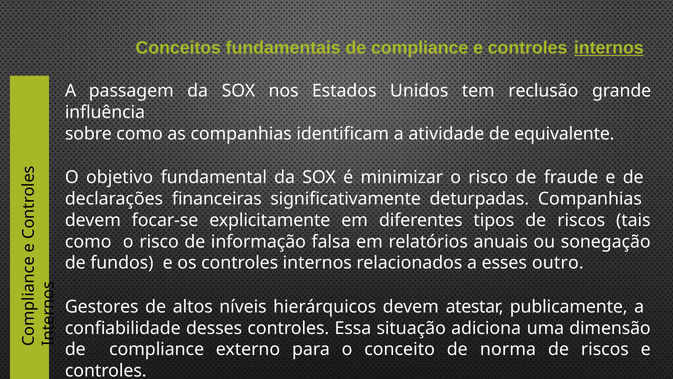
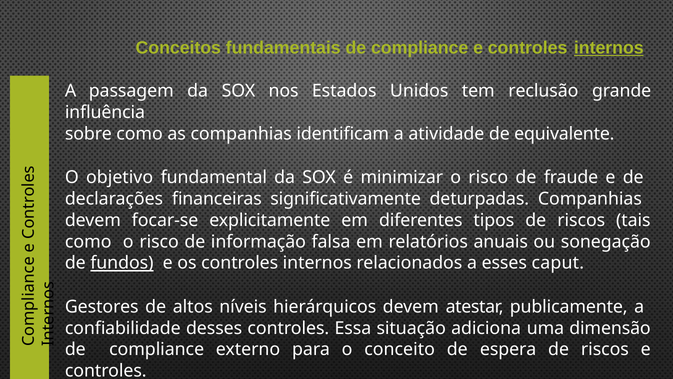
fundos underline: none -> present (122, 263)
outro: outro -> caput (558, 263)
norma: norma -> espera (508, 349)
